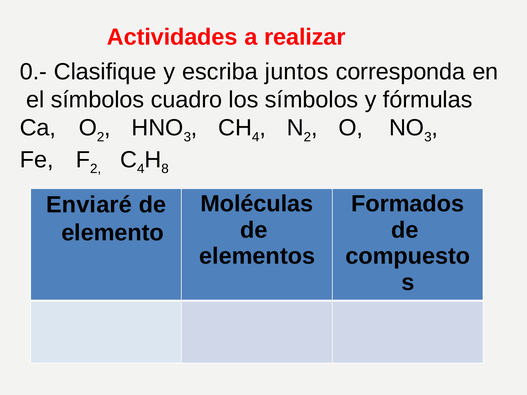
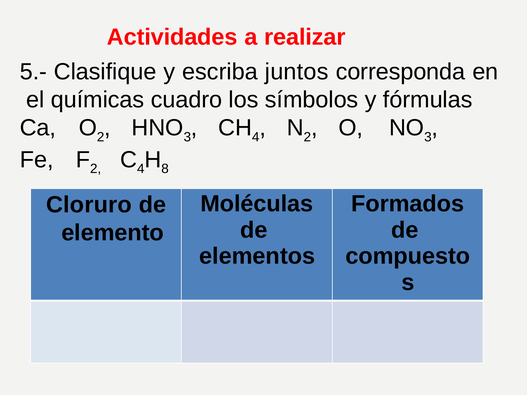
0.-: 0.- -> 5.- (33, 72)
el símbolos: símbolos -> químicas (98, 100)
Enviaré: Enviaré -> Cloruro (89, 205)
